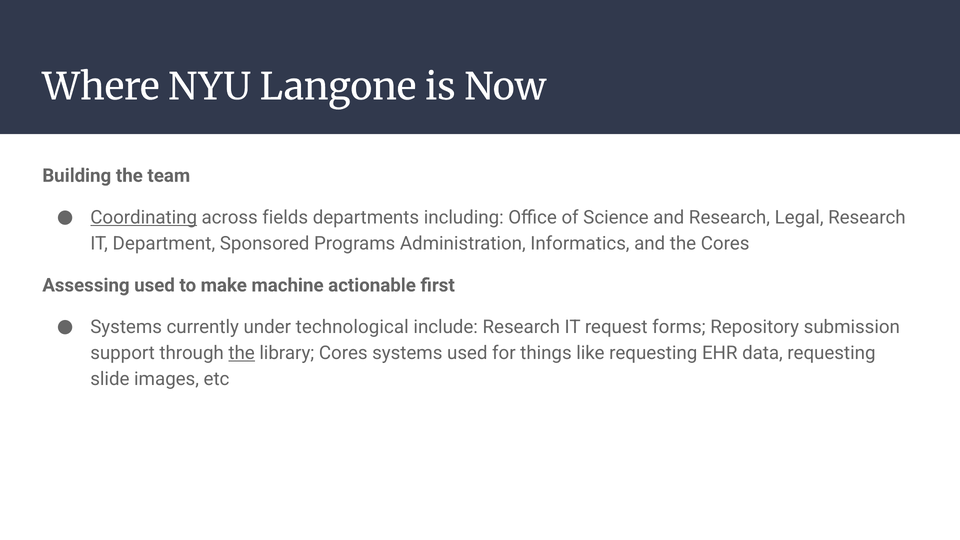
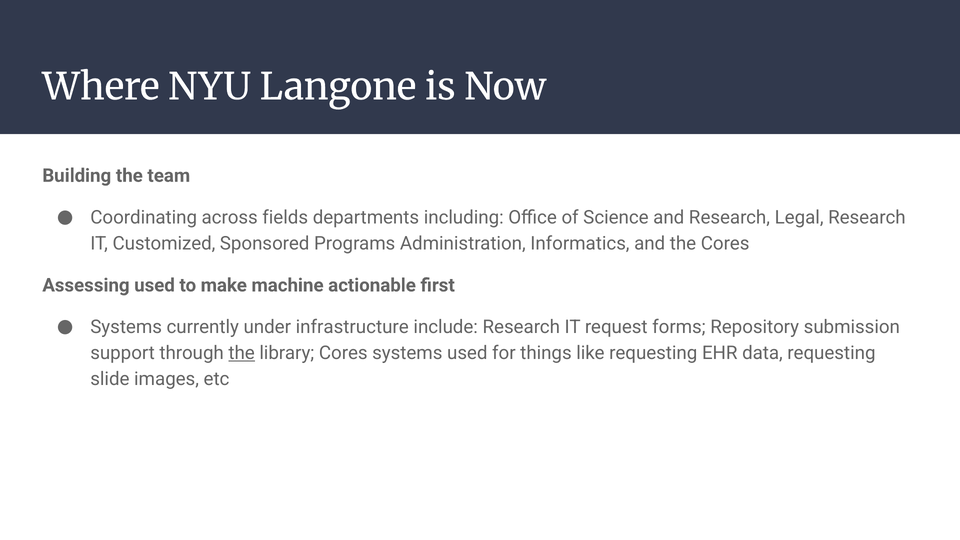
Coordinating underline: present -> none (144, 218)
Department: Department -> Customized (164, 243)
technological: technological -> infrastructure (352, 327)
